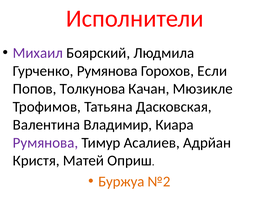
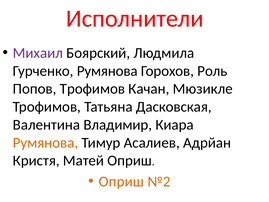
Если: Если -> Роль (212, 71)
Попов Толкунова: Толкунова -> Трофимов (92, 89)
Румянова colour: purple -> orange (45, 142)
Буржуа: Буржуа -> Оприш (121, 181)
